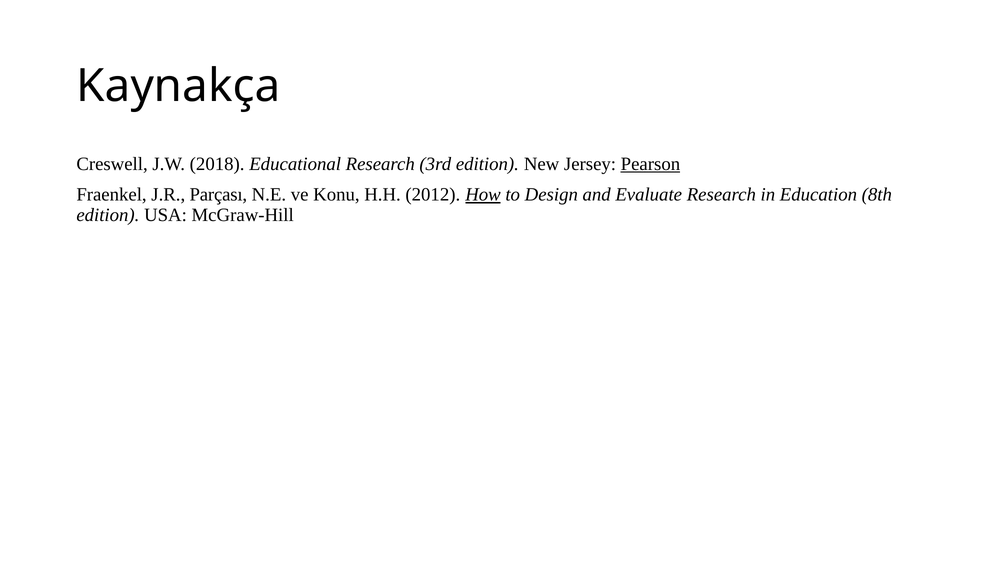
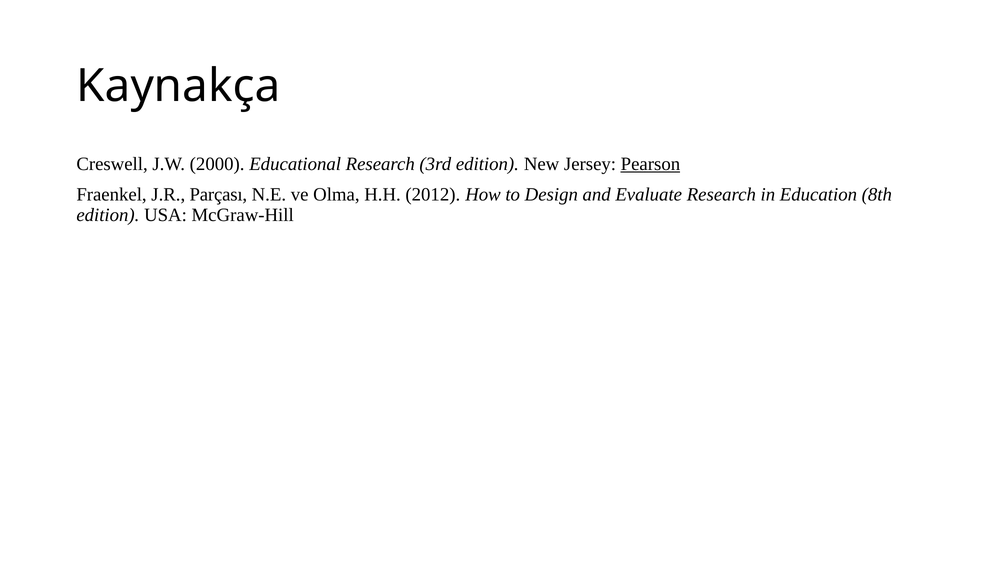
2018: 2018 -> 2000 (217, 164)
Konu: Konu -> Olma (336, 195)
How underline: present -> none (483, 195)
